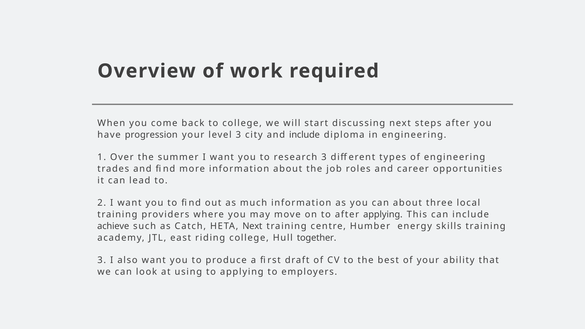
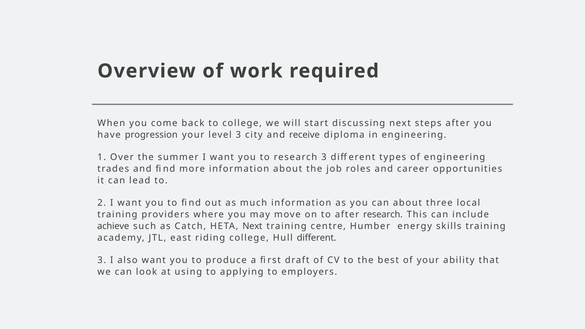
and include: include -> receive (304, 135)
after applying: applying -> research (383, 215)
Hull together: together -> different (317, 238)
